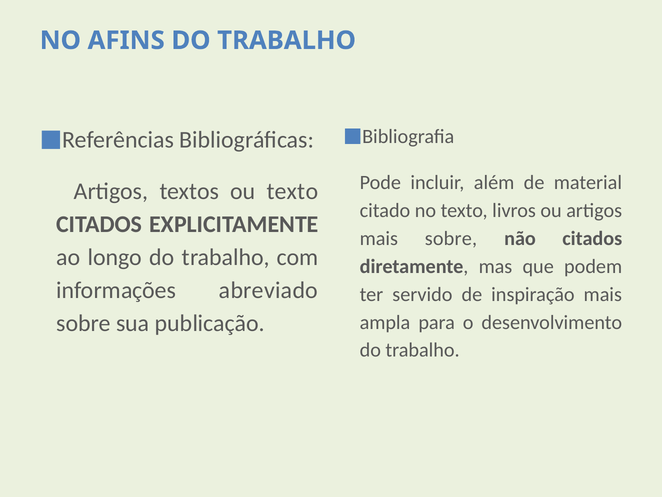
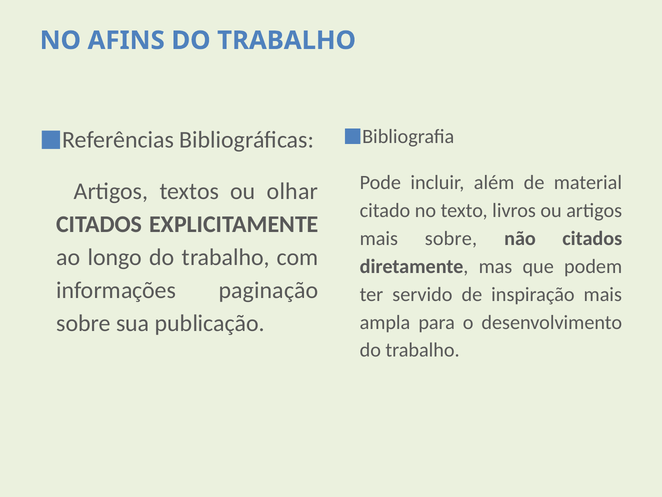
ou texto: texto -> olhar (292, 191)
abreviado: abreviado -> paginação (268, 290)
